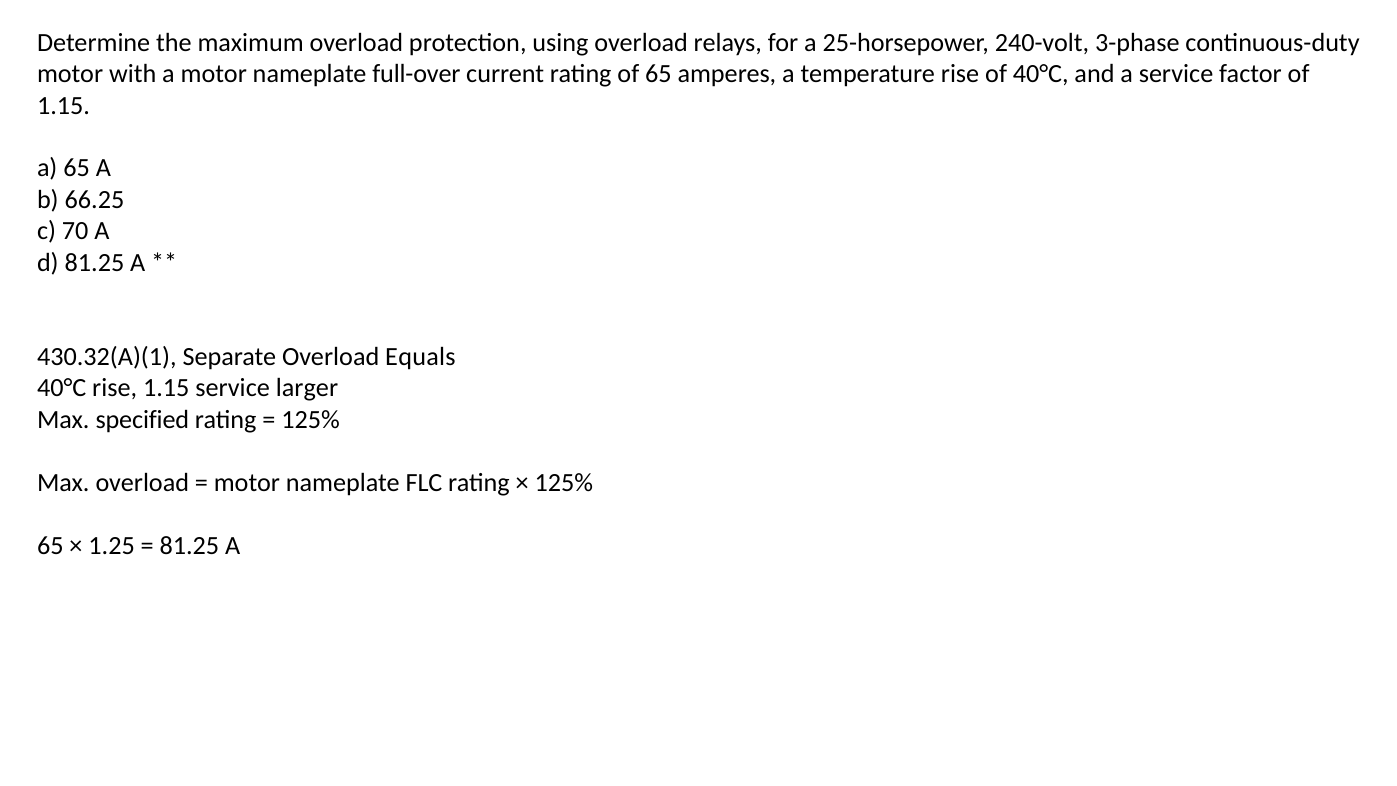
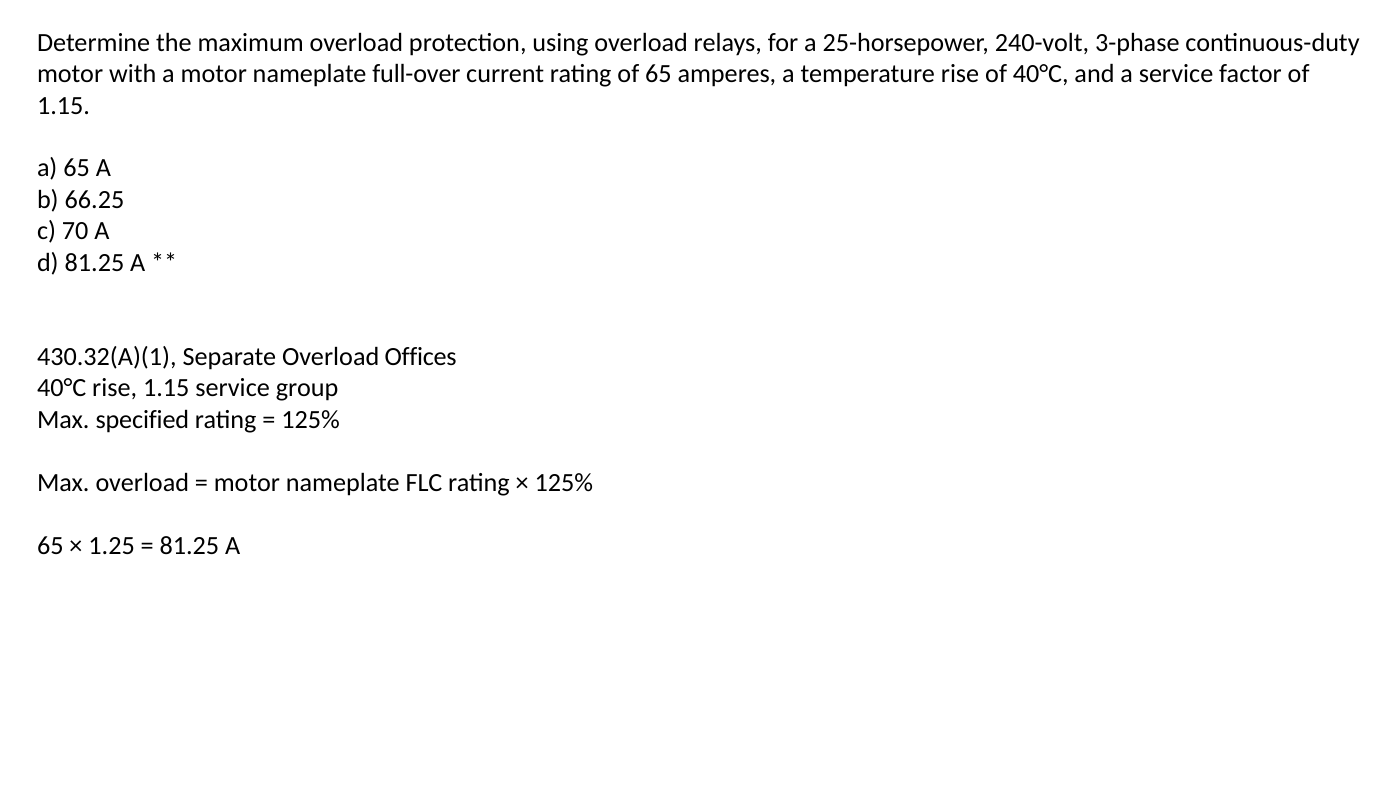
Equals: Equals -> Offices (421, 357)
larger: larger -> group (307, 388)
